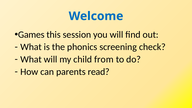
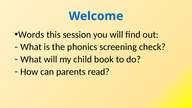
Games: Games -> Words (31, 35)
from: from -> book (104, 59)
